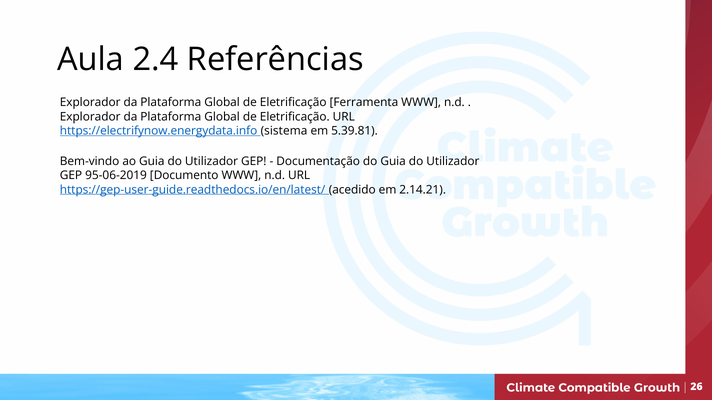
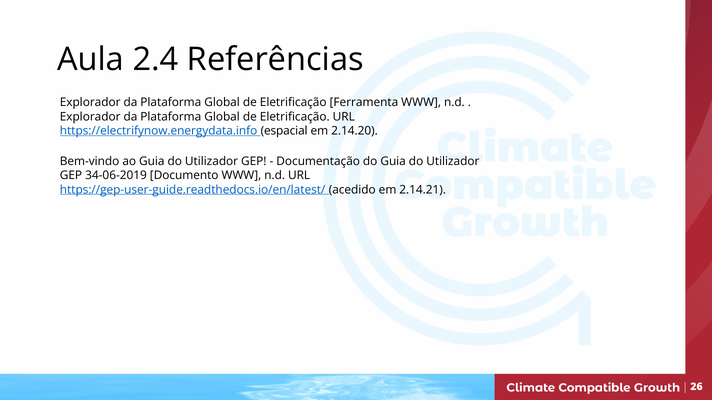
sistema: sistema -> espacial (284, 131)
5.39.81: 5.39.81 -> 2.14.20 (355, 131)
95-06-2019: 95-06-2019 -> 34-06-2019 (116, 176)
